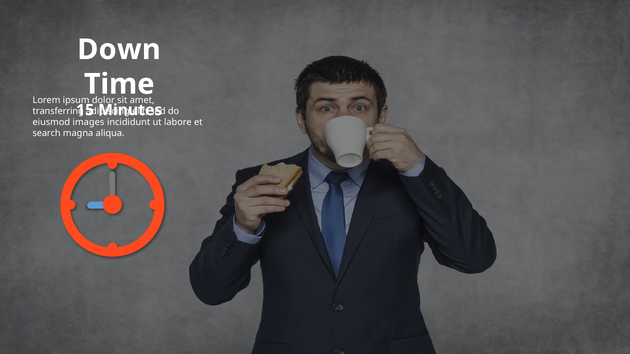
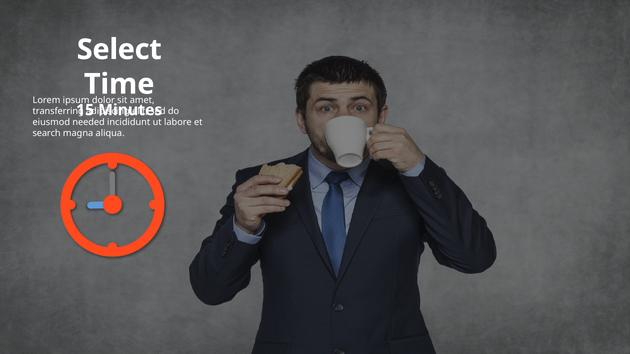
Down: Down -> Select (119, 50)
images: images -> needed (89, 122)
